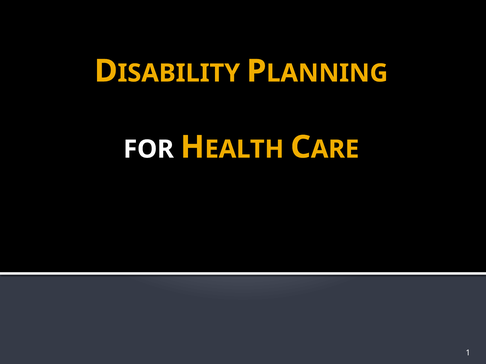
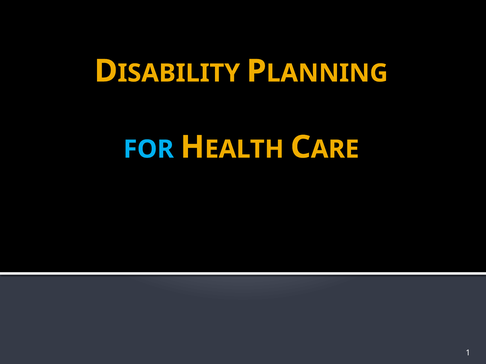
FOR colour: white -> light blue (149, 149)
